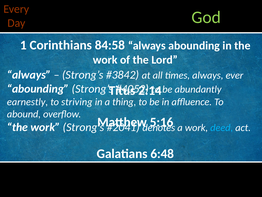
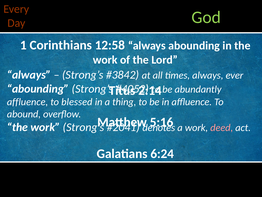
84:58: 84:58 -> 12:58 (110, 45)
earnestly: earnestly -> affluence (28, 102)
striving: striving -> blessed (77, 102)
deed colour: light blue -> pink (222, 127)
6:48: 6:48 -> 6:24 (162, 153)
